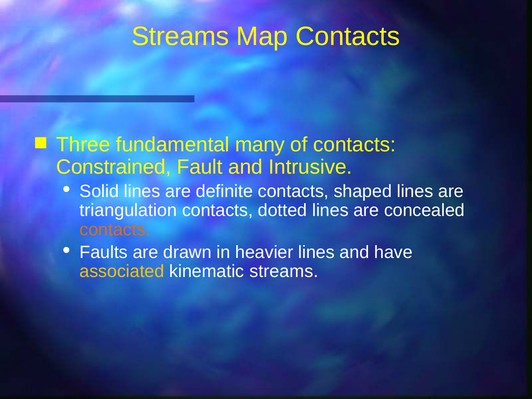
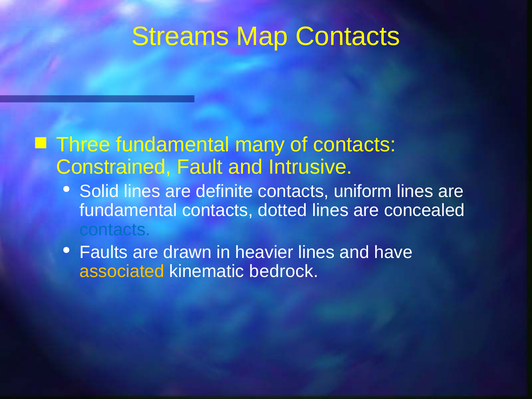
shaped: shaped -> uniform (363, 191)
triangulation: triangulation -> fundamental (128, 210)
contacts colour: orange -> blue (115, 230)
kinematic streams: streams -> bedrock (284, 271)
